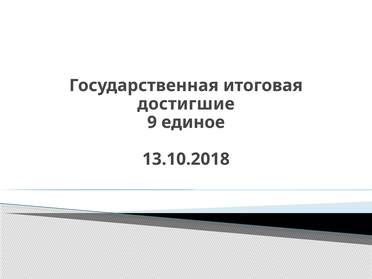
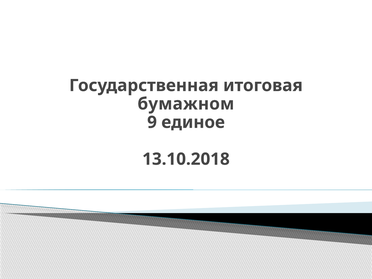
достигшие: достигшие -> бумажном (186, 104)
